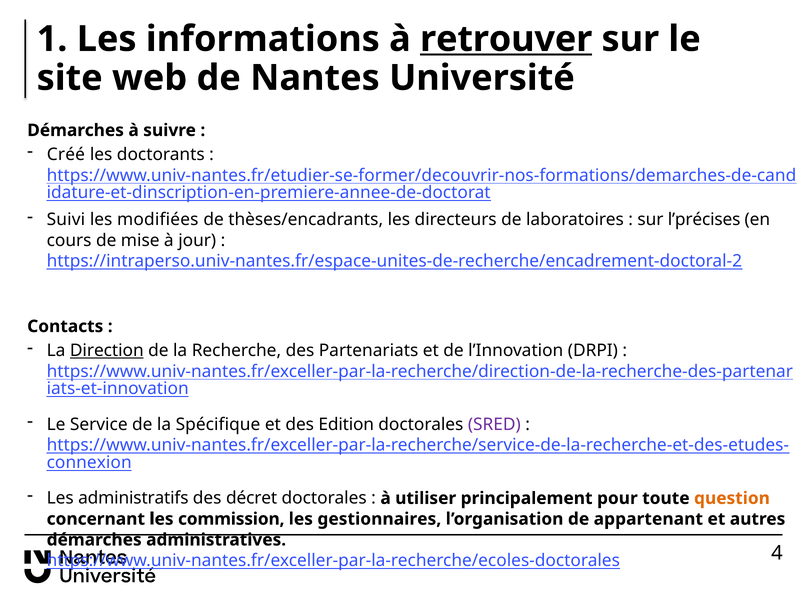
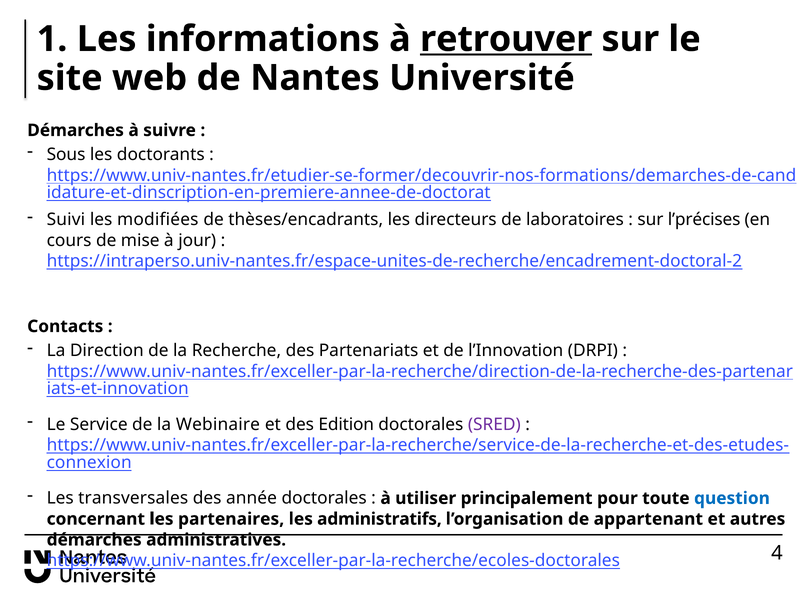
Créé: Créé -> Sous (66, 154)
Direction underline: present -> none (107, 350)
Spécifique: Spécifique -> Webinaire (218, 424)
administratifs: administratifs -> transversales (133, 498)
décret: décret -> année (251, 498)
question colour: orange -> blue (732, 498)
commission: commission -> partenaires (231, 519)
gestionnaires: gestionnaires -> administratifs (379, 519)
